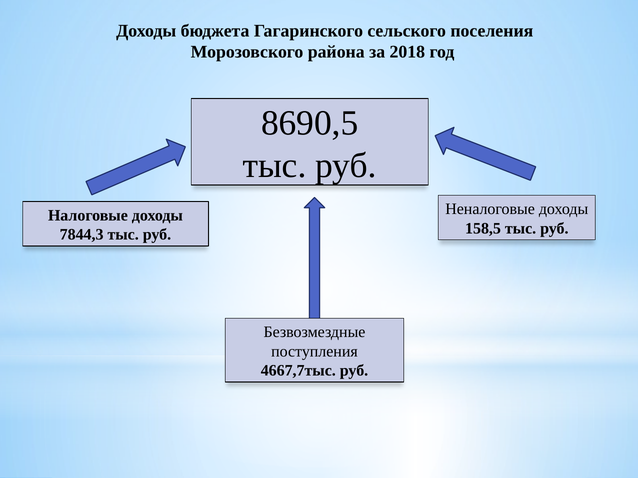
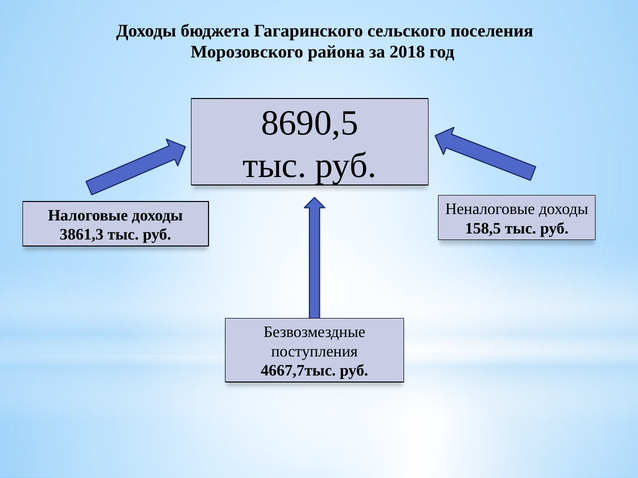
7844,3: 7844,3 -> 3861,3 (82, 235)
